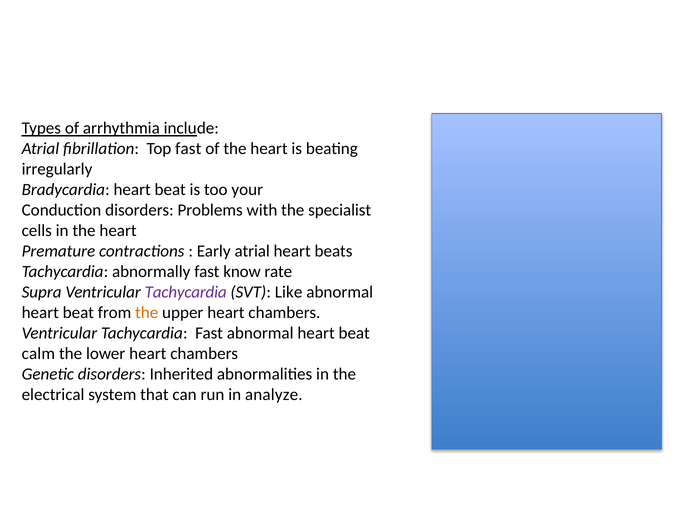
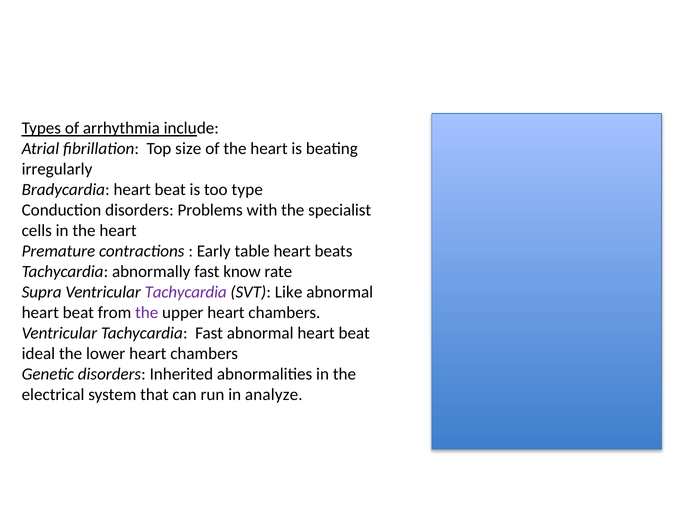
Top fast: fast -> size (188, 149)
your: your -> type (247, 190)
Early atrial: atrial -> table (252, 251)
the colour: orange -> purple (147, 313)
calm: calm -> ideal (38, 354)
